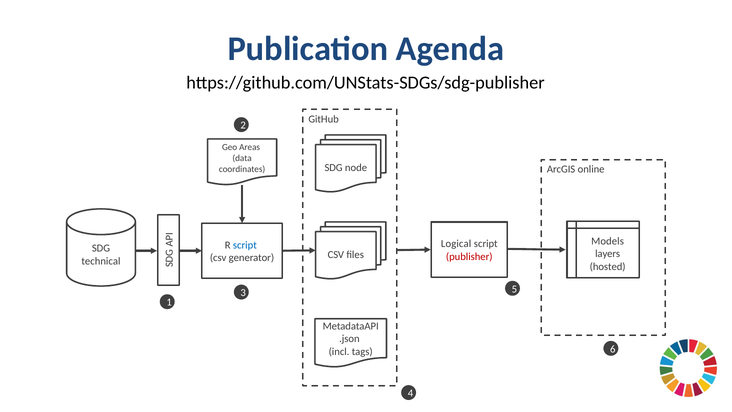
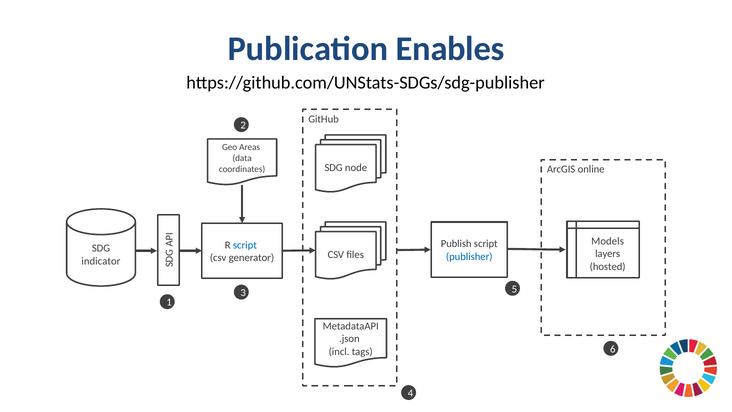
Agenda: Agenda -> Enables (450, 49)
Logical: Logical -> Publish (456, 244)
publisher colour: red -> blue (469, 257)
technical: technical -> indicator (101, 261)
